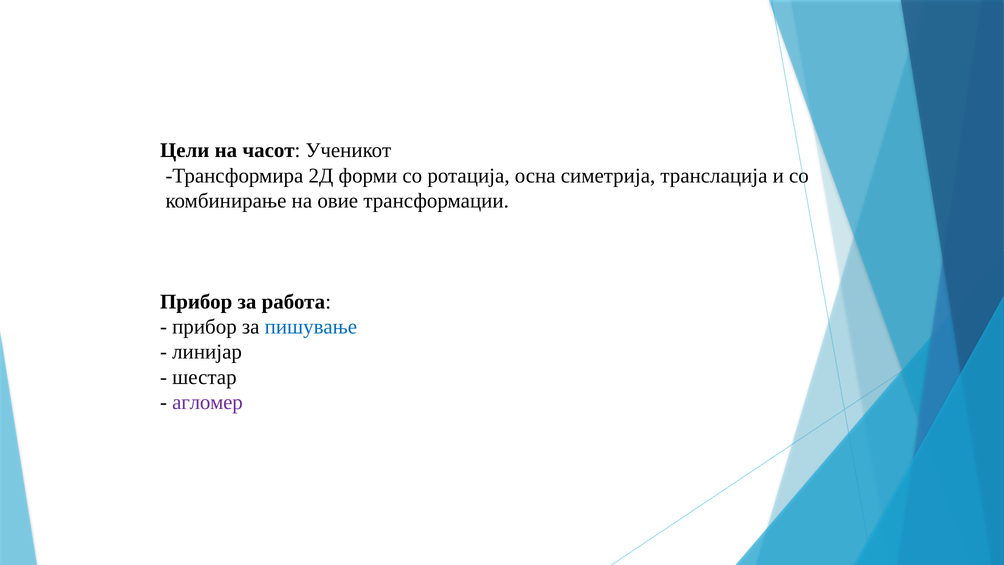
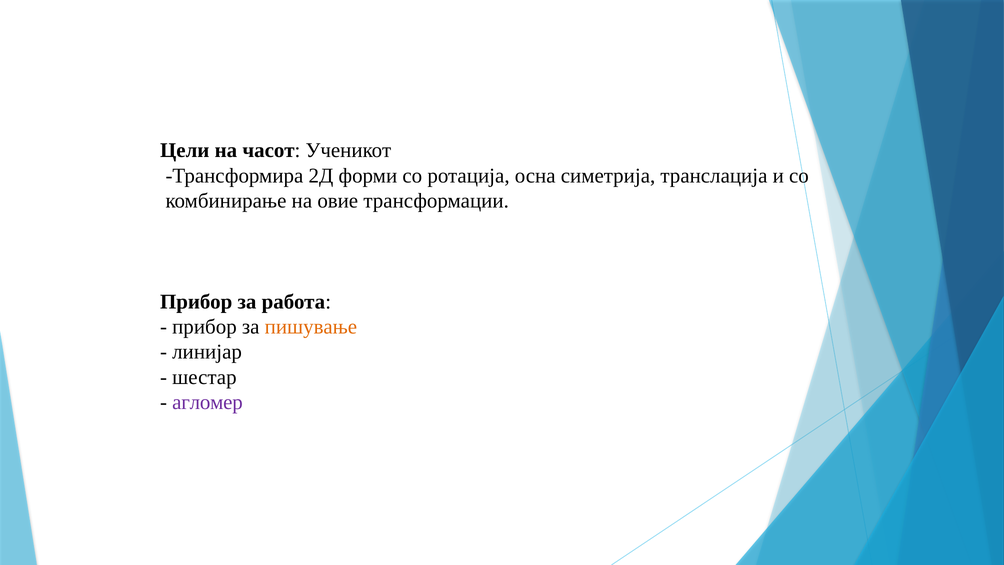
пишување colour: blue -> orange (311, 327)
